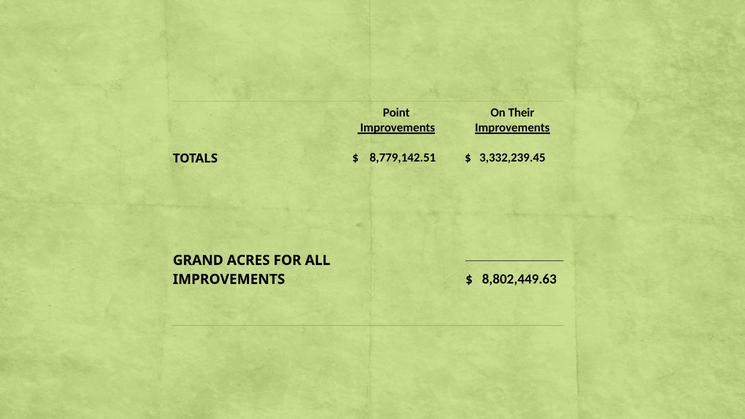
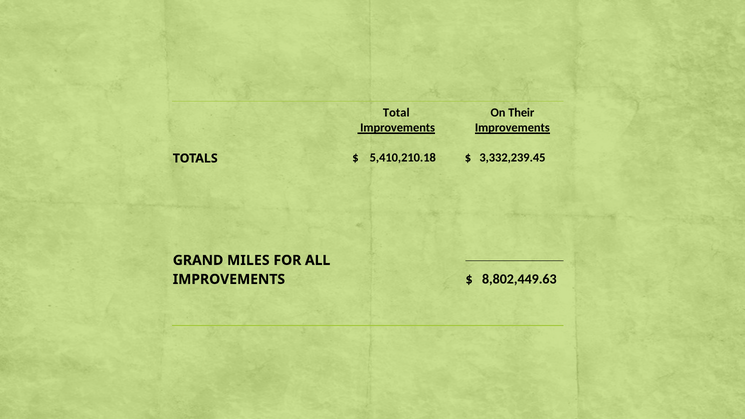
Point: Point -> Total (396, 113)
8,779,142.51: 8,779,142.51 -> 5,410,210.18 (403, 158)
ACRES: ACRES -> MILES (248, 260)
